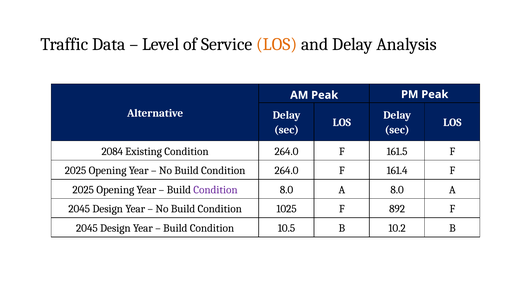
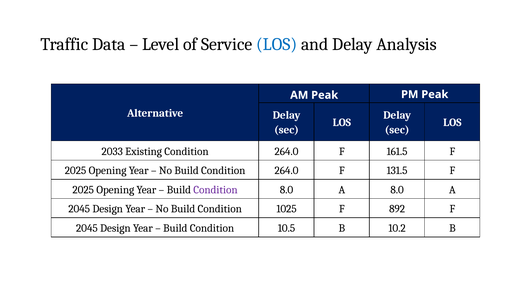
LOS colour: orange -> blue (277, 44)
2084: 2084 -> 2033 (112, 151)
161.4: 161.4 -> 131.5 (397, 170)
